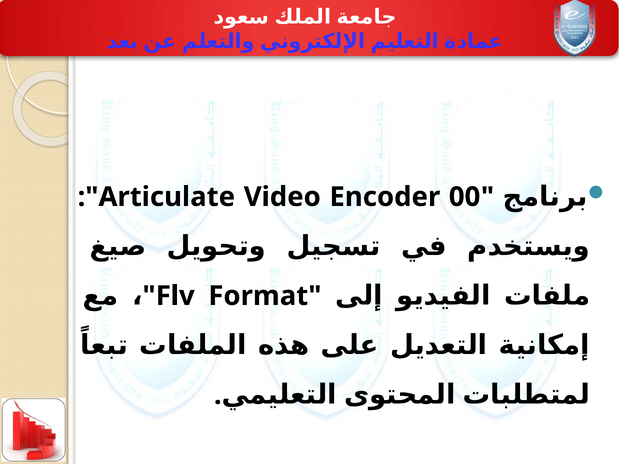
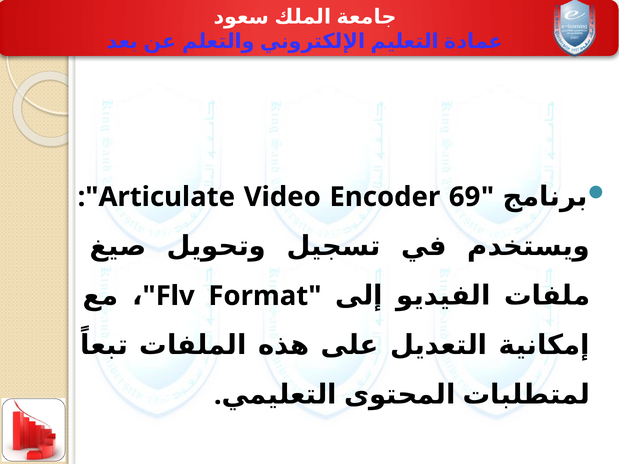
00: 00 -> 69 (465, 197)
